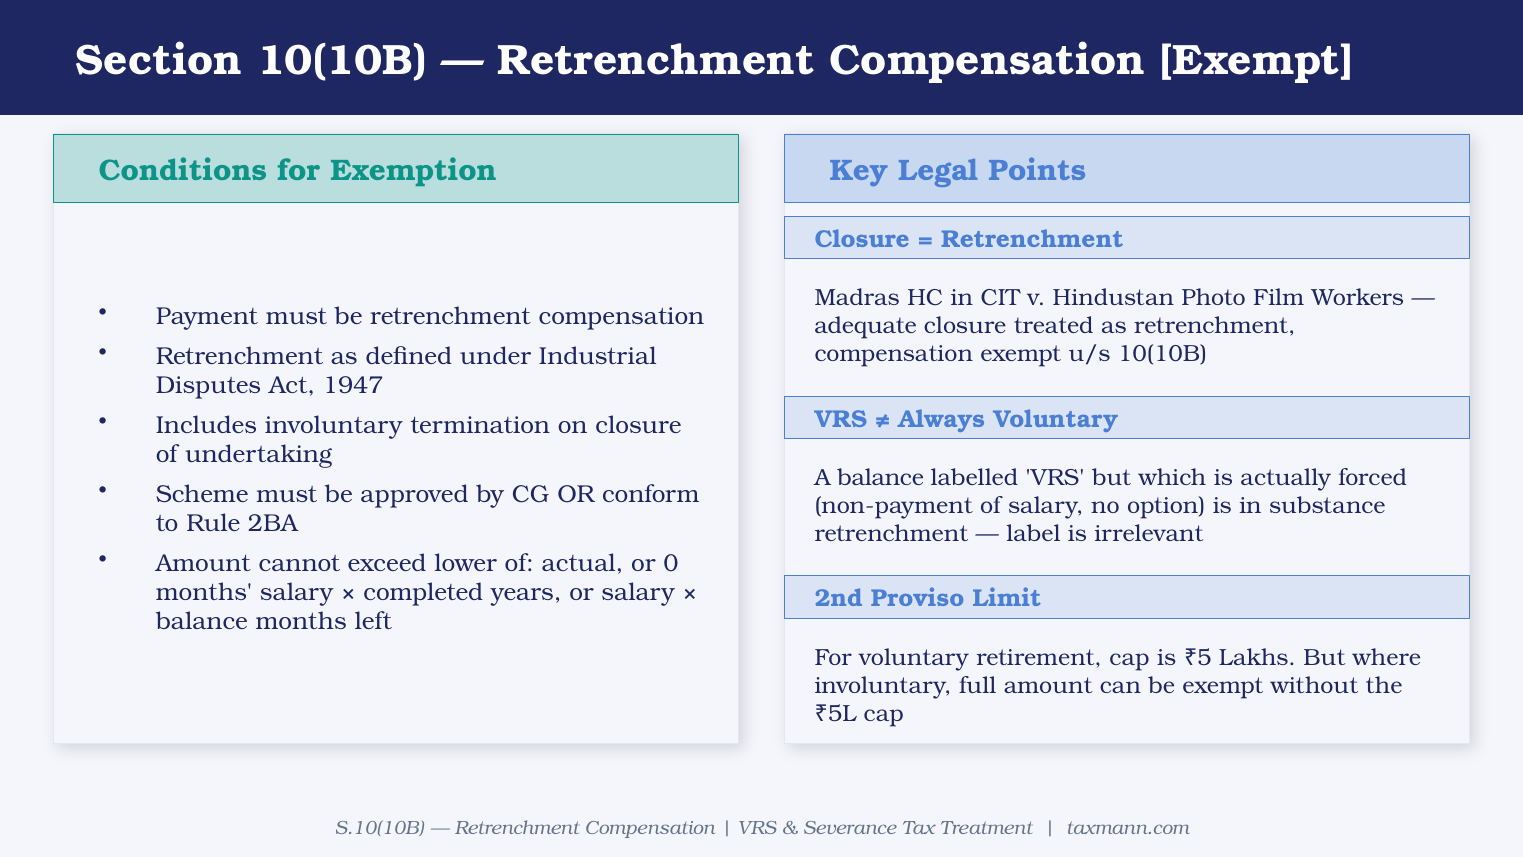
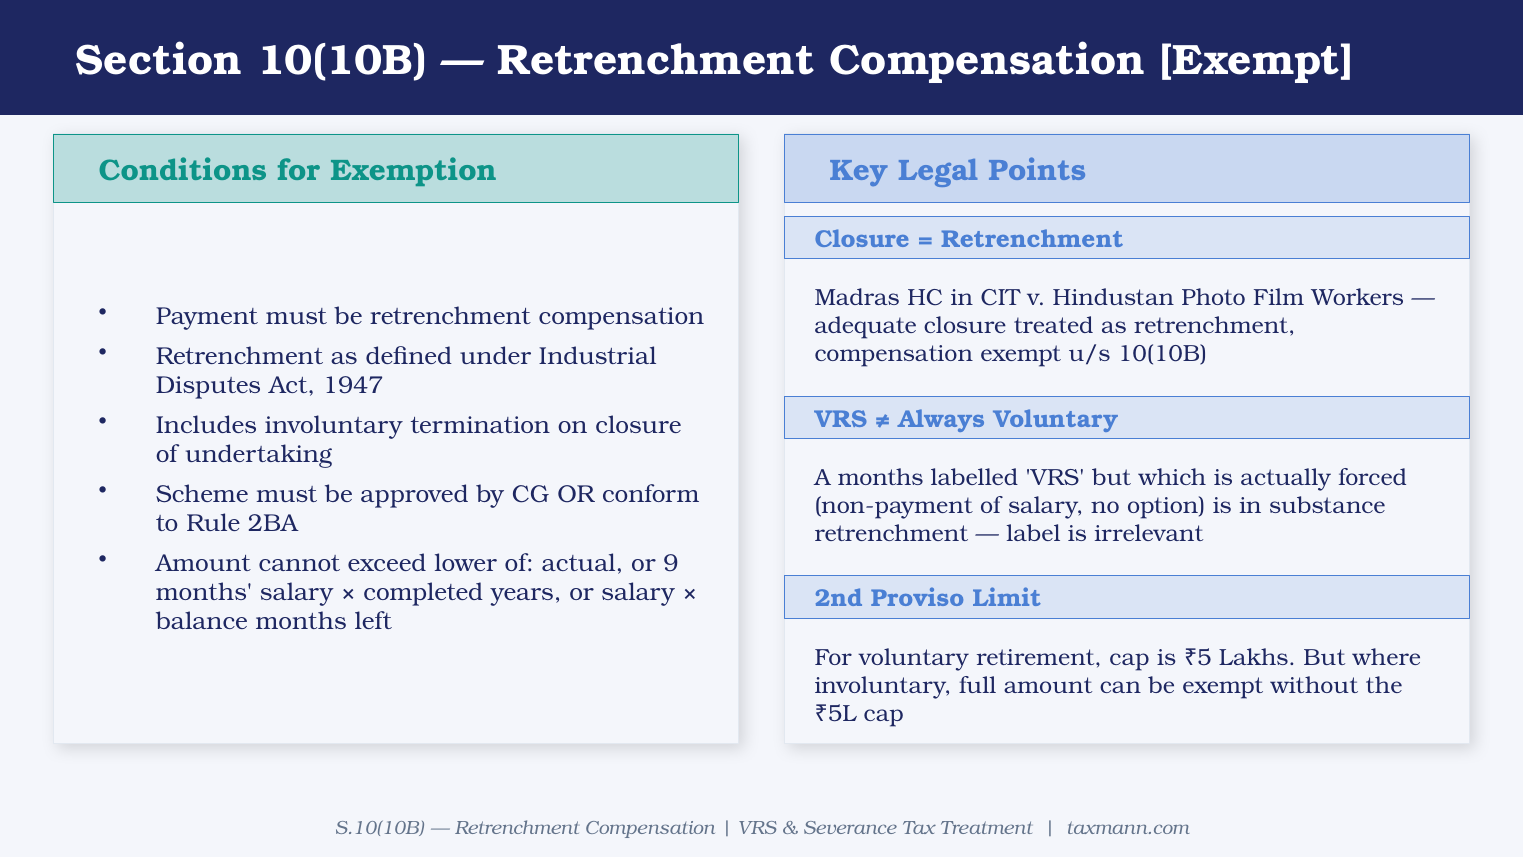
A balance: balance -> months (881, 478)
0: 0 -> 9 (671, 563)
